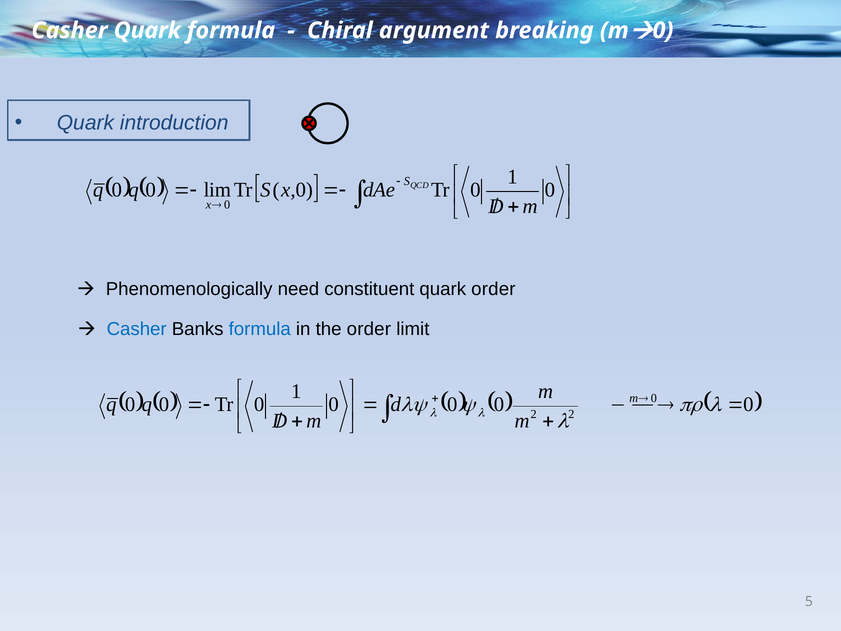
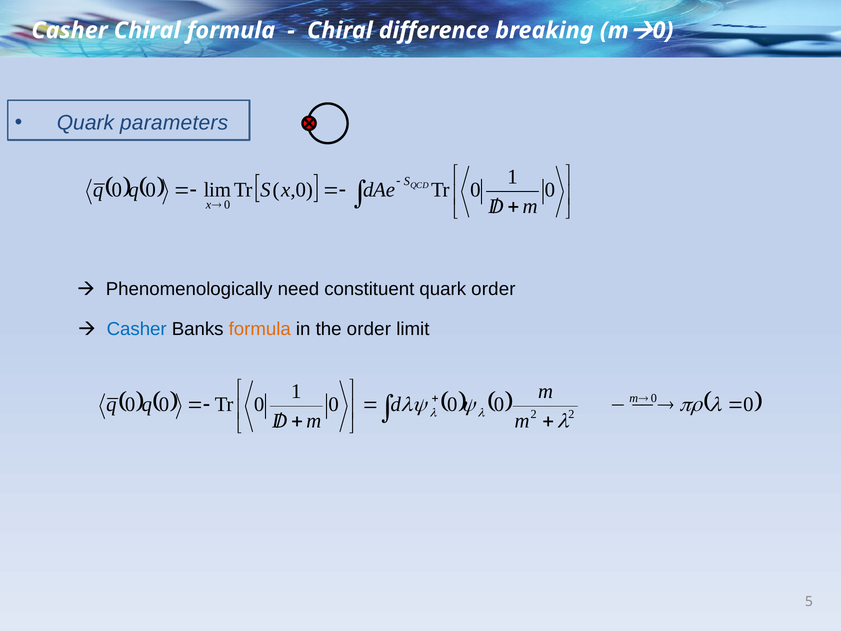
Casher Quark: Quark -> Chiral (147, 30)
argument: argument -> difference (434, 30)
introduction: introduction -> parameters (174, 123)
formula colour: blue -> orange (260, 329)
